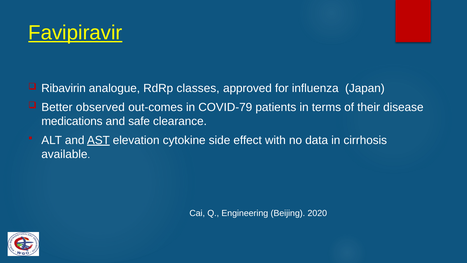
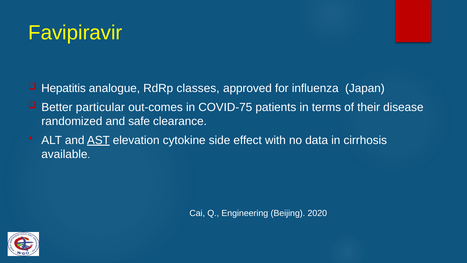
Favipiravir underline: present -> none (75, 33)
Ribavirin: Ribavirin -> Hepatitis (64, 88)
observed: observed -> particular (100, 107)
COVID-79: COVID-79 -> COVID-75 (225, 107)
medications: medications -> randomized (72, 121)
